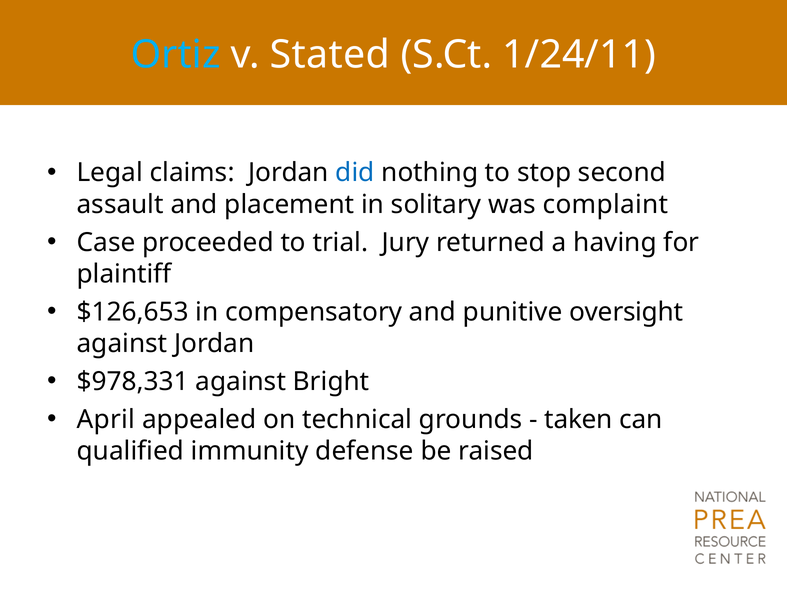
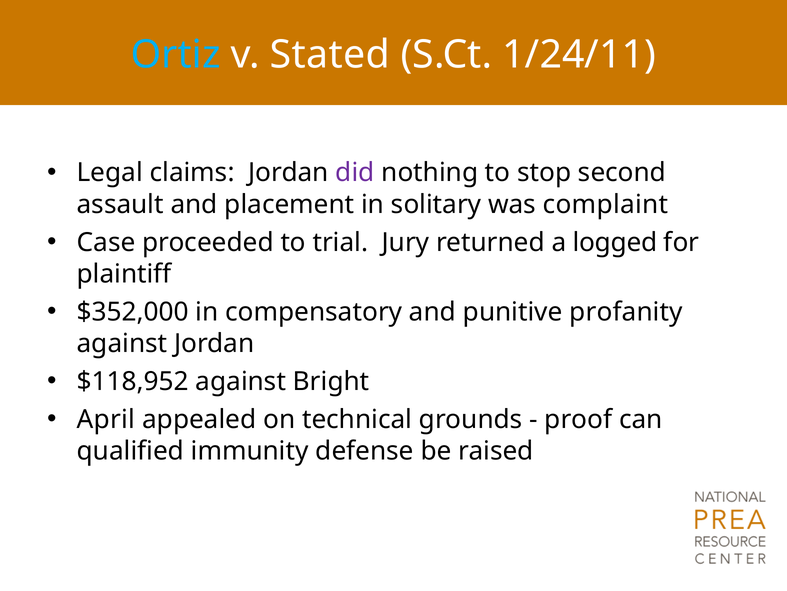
did colour: blue -> purple (355, 173)
having: having -> logged (615, 242)
$126,653: $126,653 -> $352,000 (133, 312)
oversight: oversight -> profanity (626, 312)
$978,331: $978,331 -> $118,952 (133, 381)
taken: taken -> proof (578, 419)
